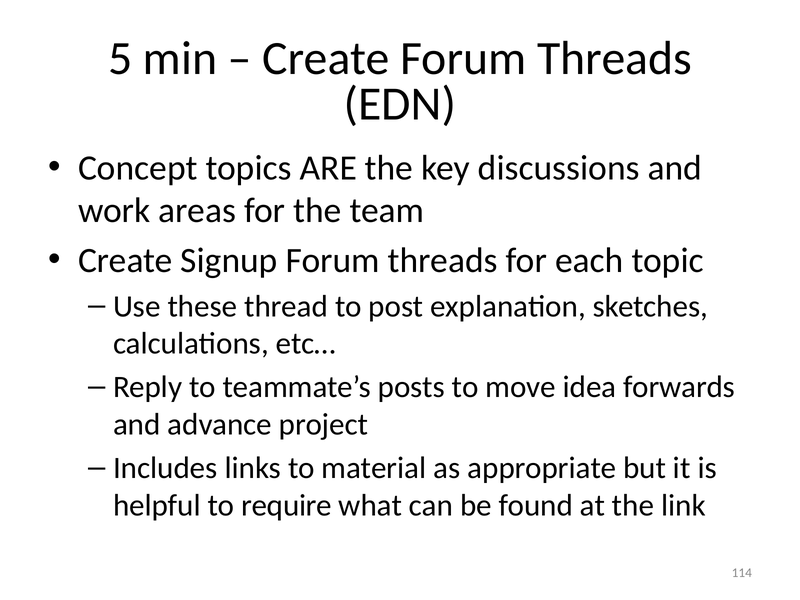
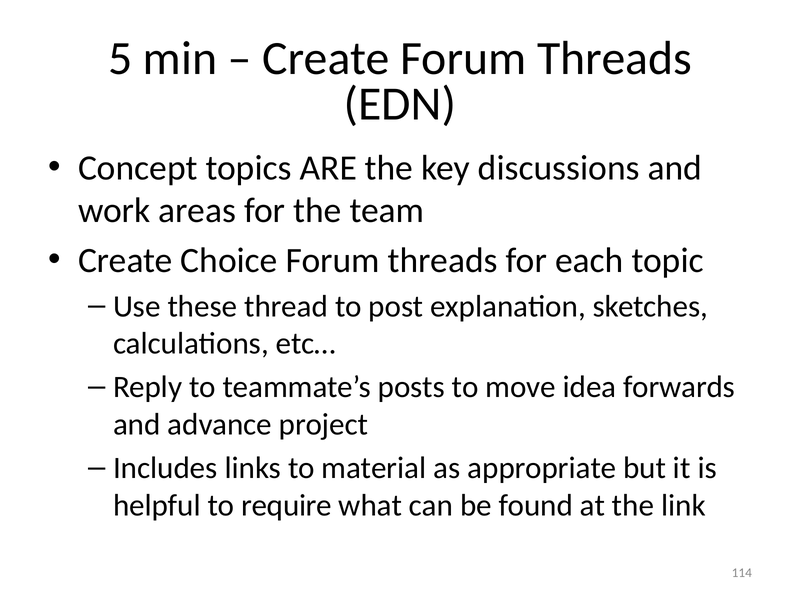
Signup: Signup -> Choice (229, 260)
